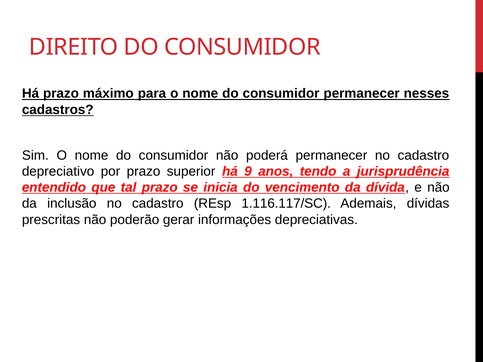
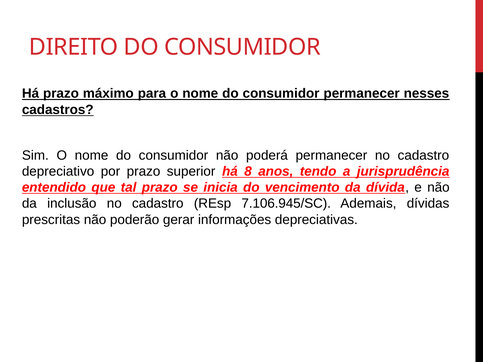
9: 9 -> 8 (248, 171)
1.116.117/SC: 1.116.117/SC -> 7.106.945/SC (286, 204)
